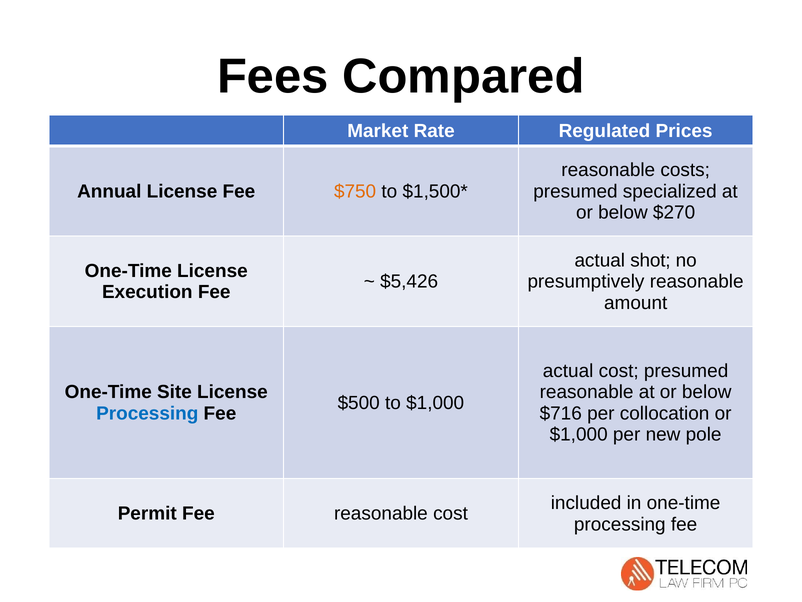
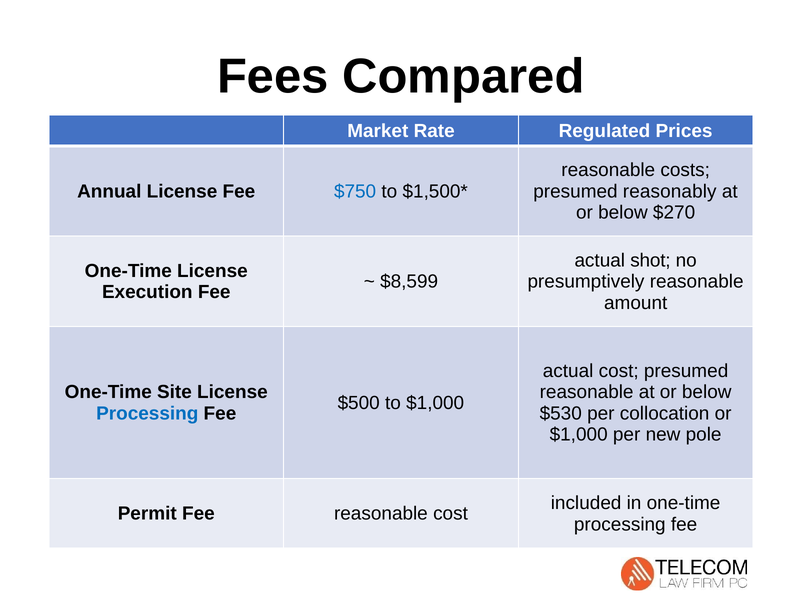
$750 colour: orange -> blue (355, 191)
specialized: specialized -> reasonably (670, 191)
$5,426: $5,426 -> $8,599 (409, 281)
$716: $716 -> $530 (561, 413)
